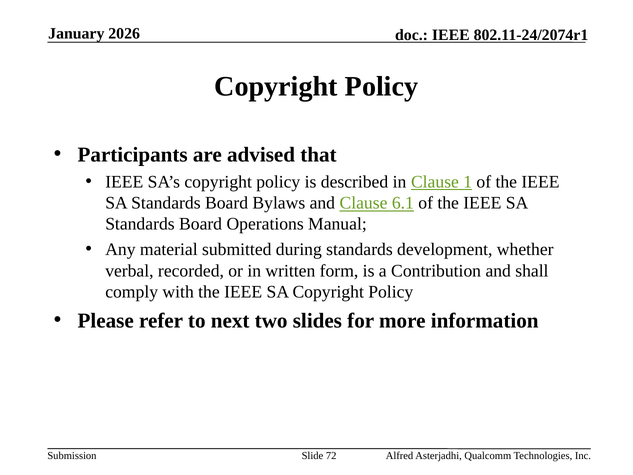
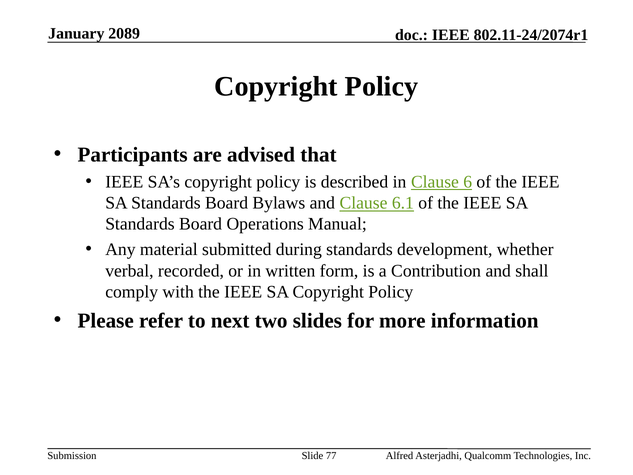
2026: 2026 -> 2089 (124, 34)
1: 1 -> 6 (468, 182)
72: 72 -> 77 (331, 455)
